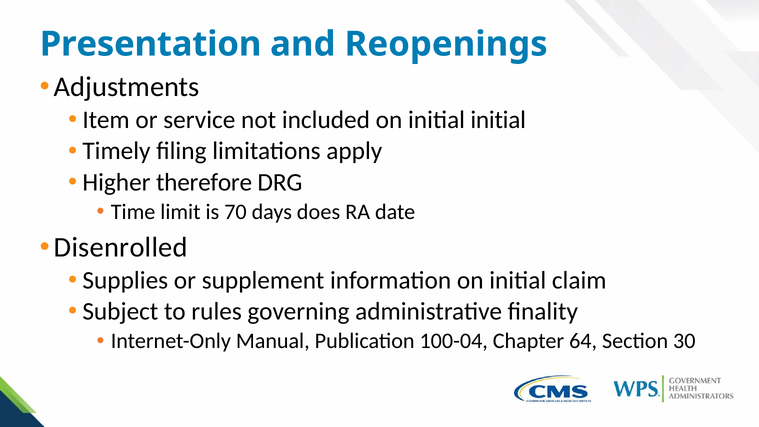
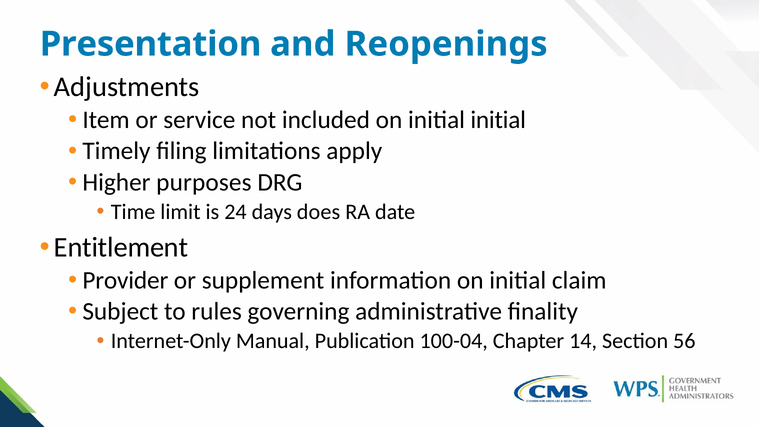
therefore: therefore -> purposes (204, 182)
70: 70 -> 24 (235, 212)
Disenrolled: Disenrolled -> Entitlement (121, 247)
Supplies: Supplies -> Provider (125, 280)
64: 64 -> 14 (583, 341)
30: 30 -> 56 (684, 341)
